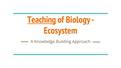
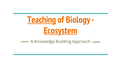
Ecosystem underline: none -> present (61, 31)
